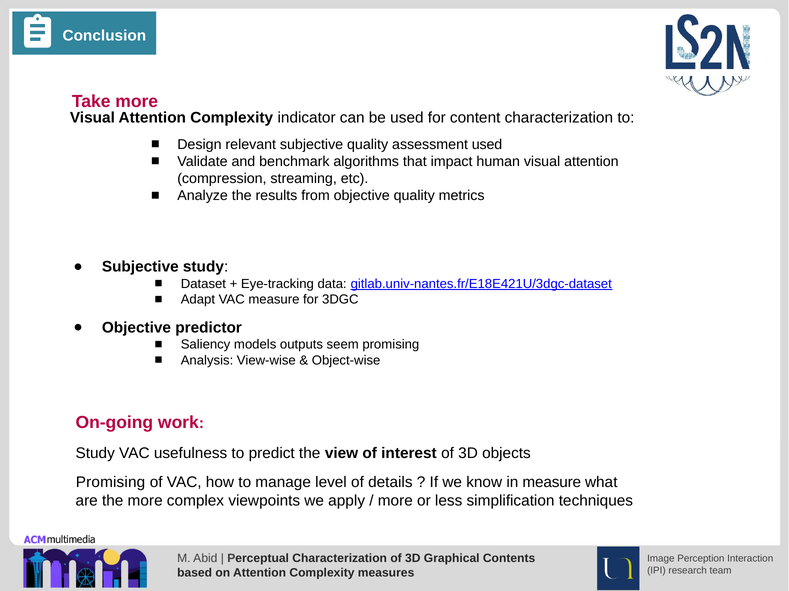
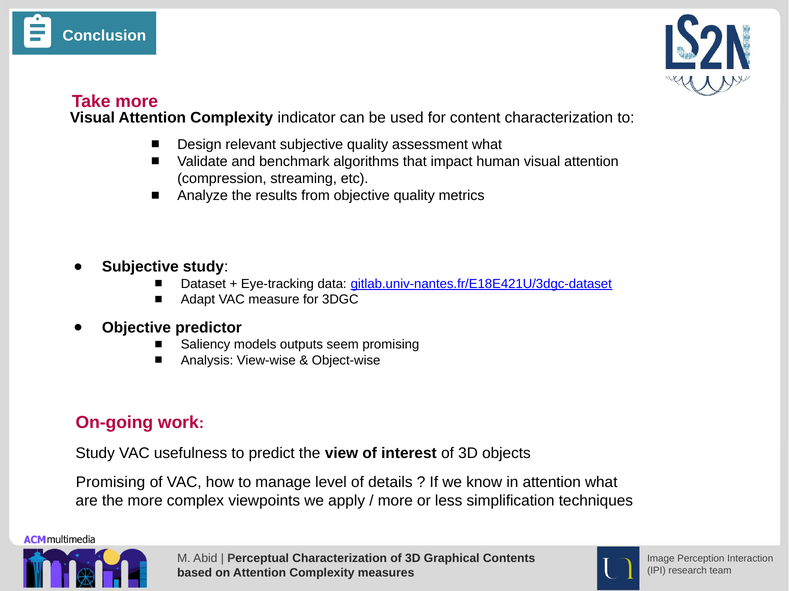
assessment used: used -> what (487, 145)
in measure: measure -> attention (552, 483)
